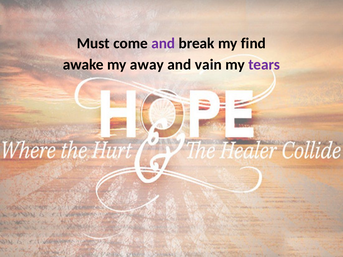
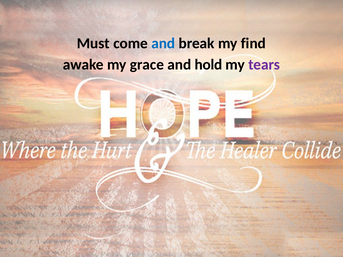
and colour: purple -> blue (163, 43)
away: away -> grace (147, 65)
vain: vain -> hold (208, 65)
